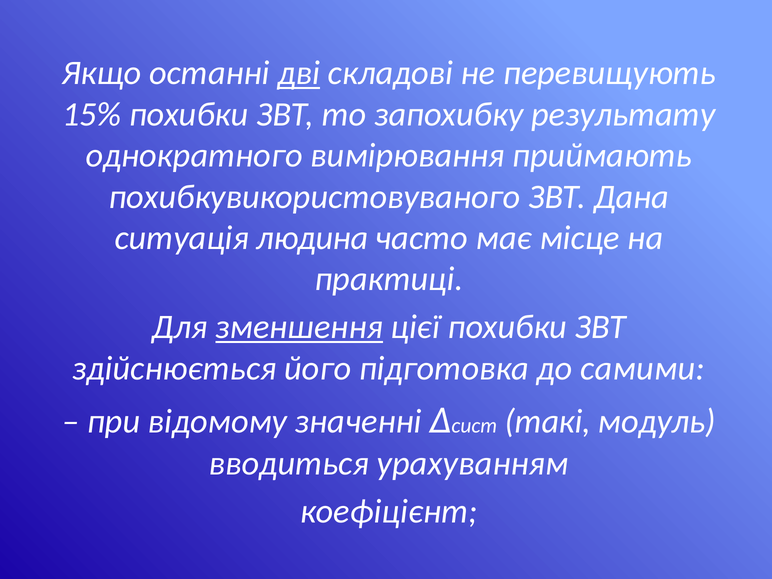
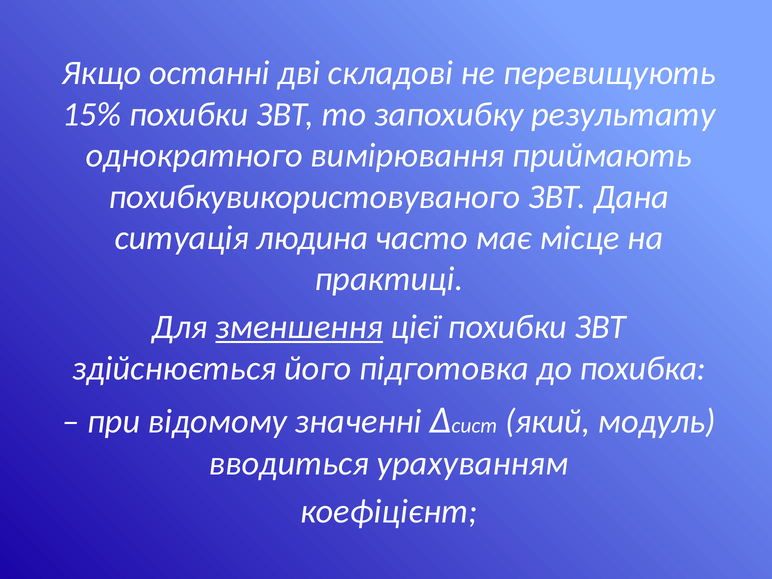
дві underline: present -> none (299, 73)
самими: самими -> похибка (643, 368)
такі: такі -> який (548, 422)
